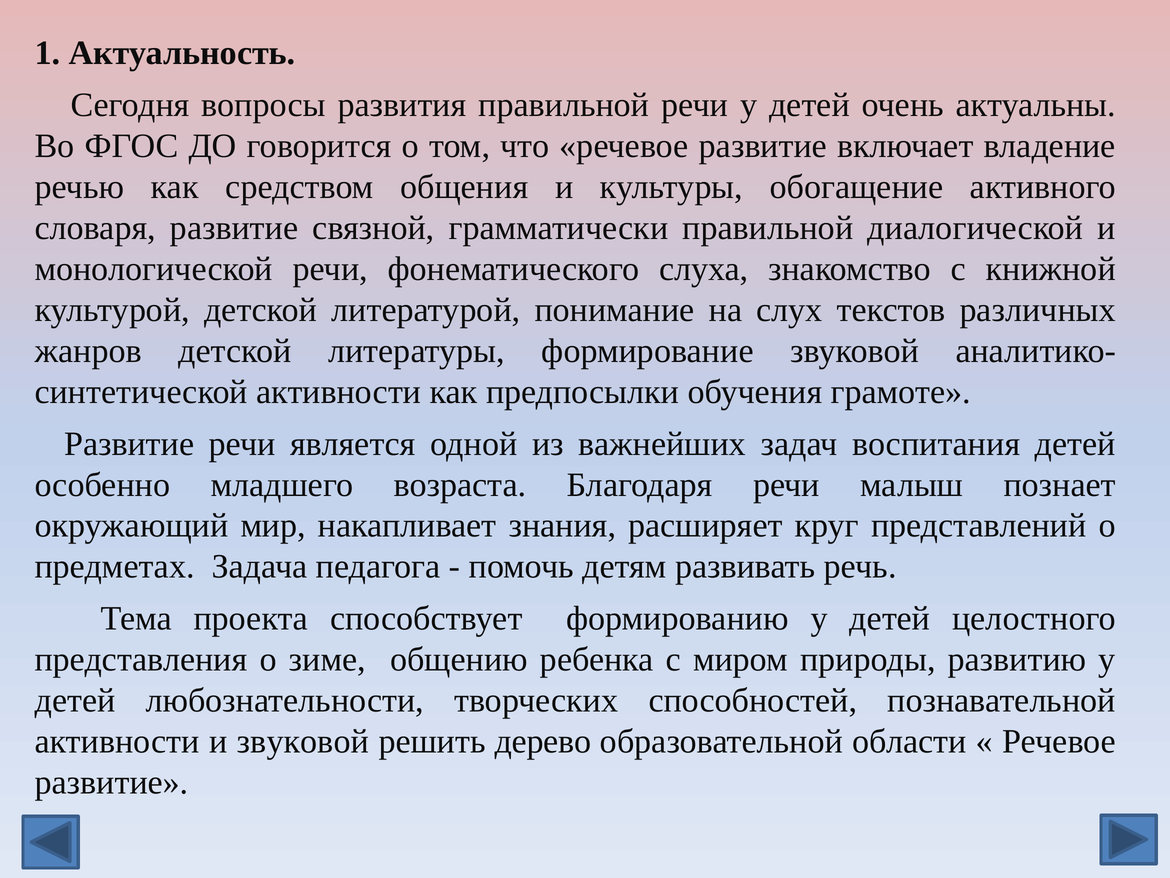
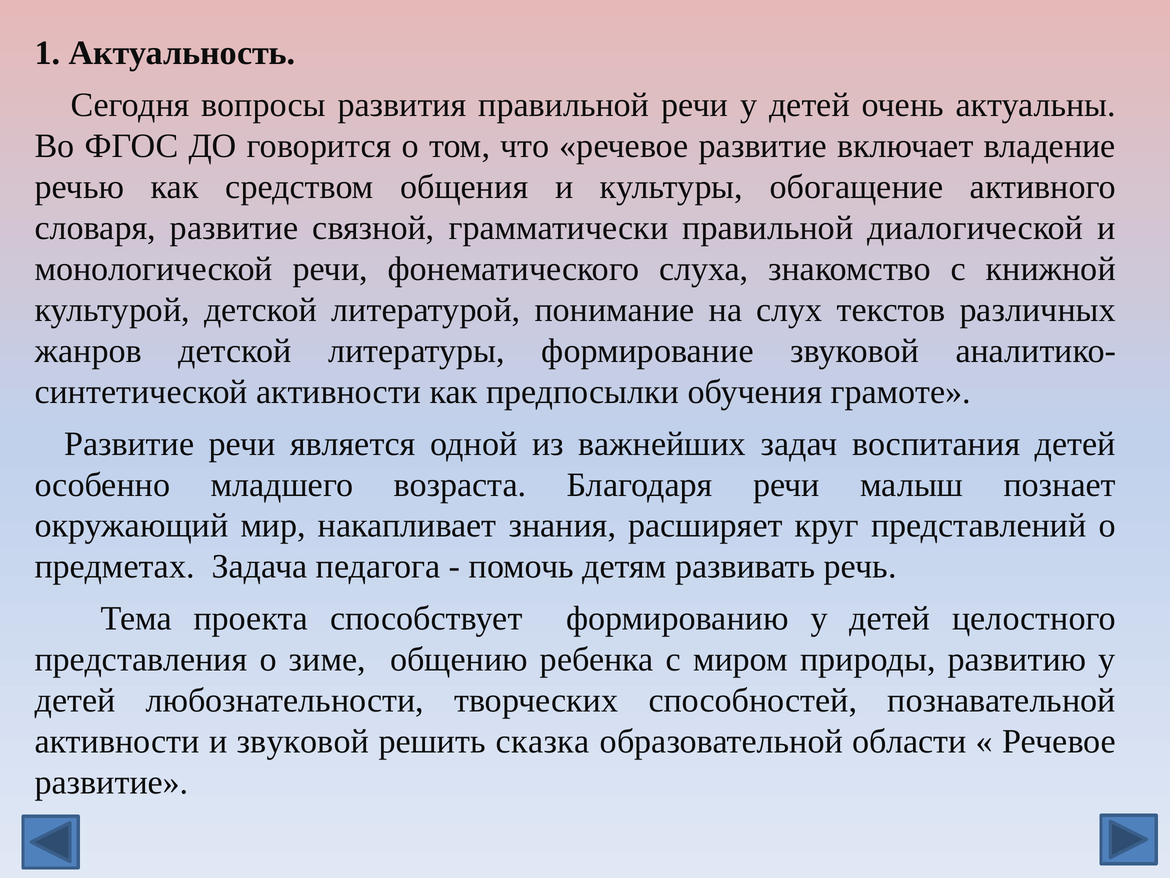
дерево: дерево -> сказка (543, 741)
